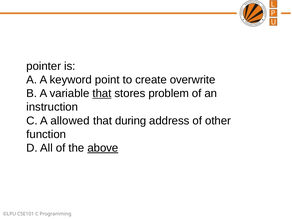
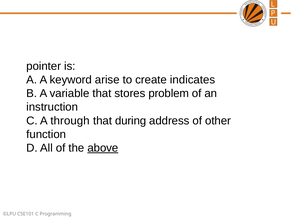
point: point -> arise (107, 80)
overwrite: overwrite -> indicates (193, 80)
that underline: present -> none (102, 93)
allowed: allowed -> through (70, 121)
